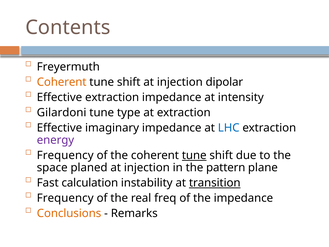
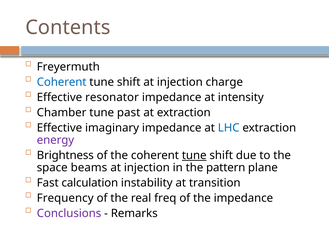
Coherent colour: orange -> blue (62, 82)
dipolar: dipolar -> charge (224, 82)
Effective extraction: extraction -> resonator (112, 97)
Gilardoni: Gilardoni -> Chamber (62, 112)
type: type -> past (129, 112)
Frequency: Frequency -> Brightness (65, 155)
planed: planed -> beams (89, 168)
transition underline: present -> none (215, 183)
Conclusions colour: orange -> purple (69, 213)
